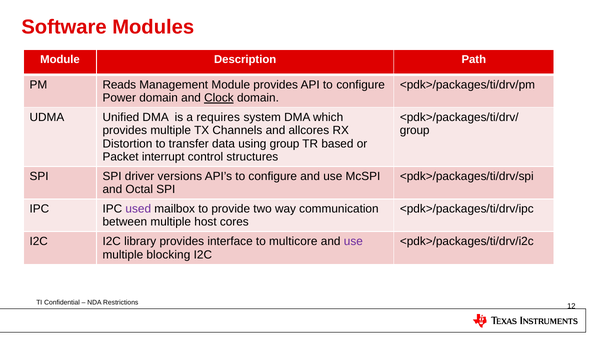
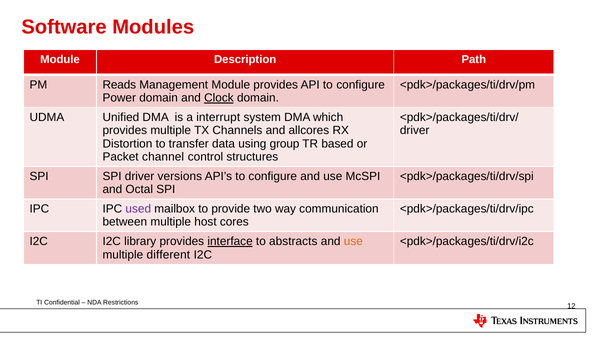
requires: requires -> interrupt (218, 117)
group: group -> driver (415, 130)
interrupt: interrupt -> channel (163, 157)
interface underline: none -> present (230, 241)
multicore: multicore -> abstracts (293, 241)
use colour: purple -> orange (353, 241)
blocking: blocking -> different (168, 255)
